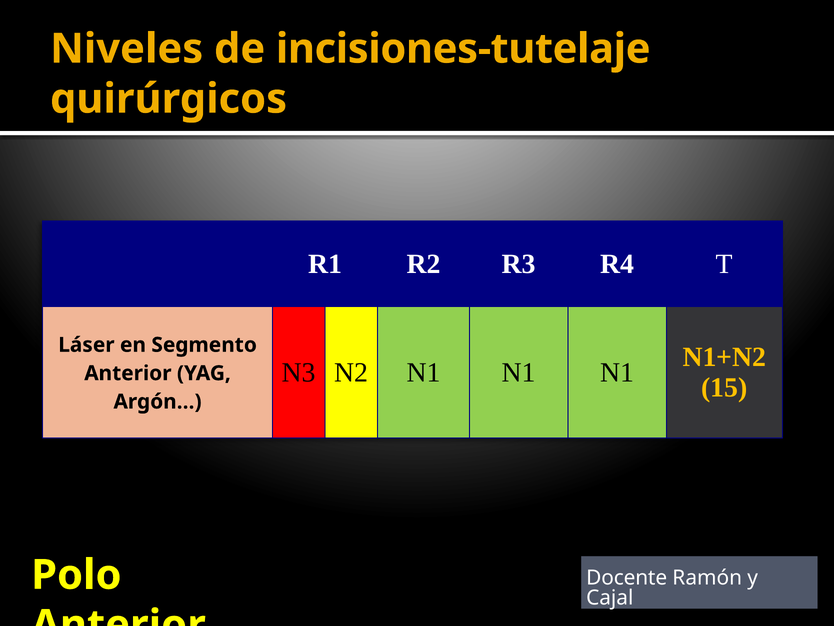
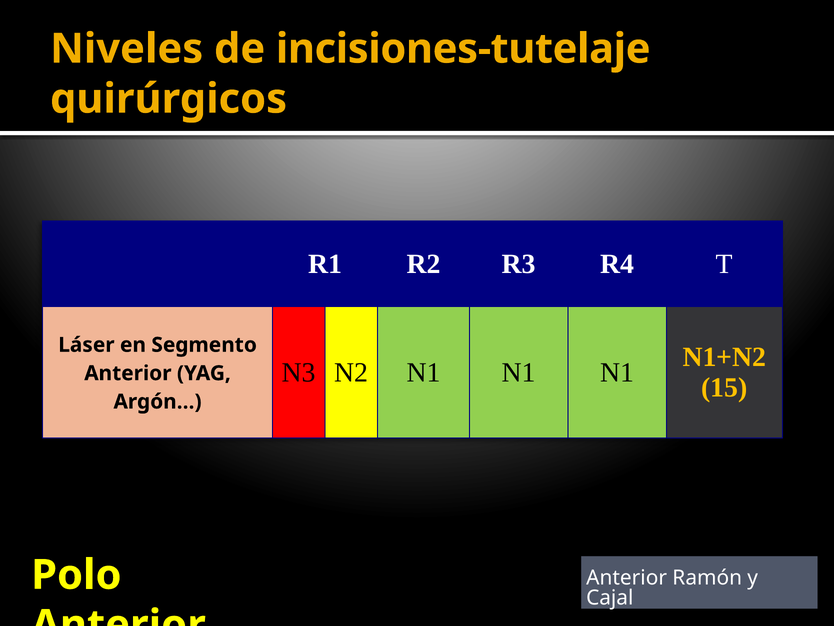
Docente: Docente -> Anterior (627, 577)
